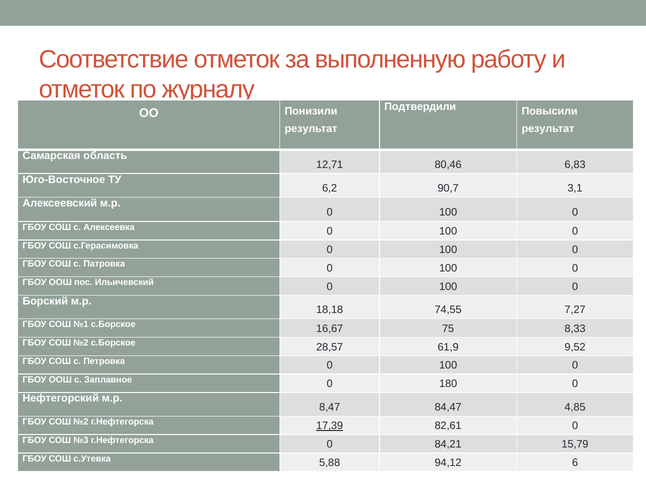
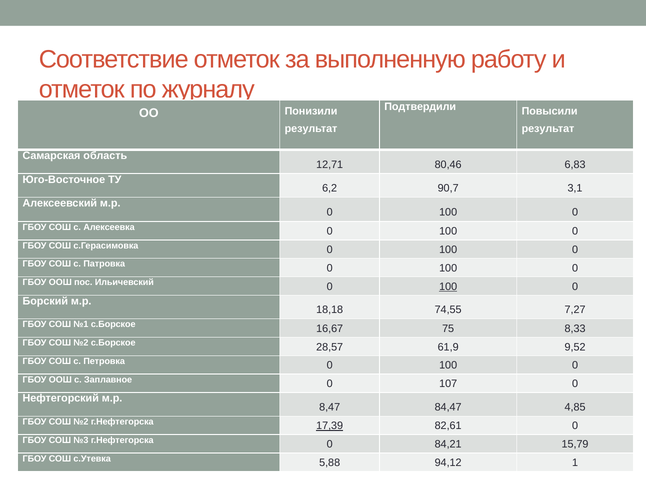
100 underline: none -> present (448, 286)
180: 180 -> 107 (448, 383)
6: 6 -> 1 (575, 462)
